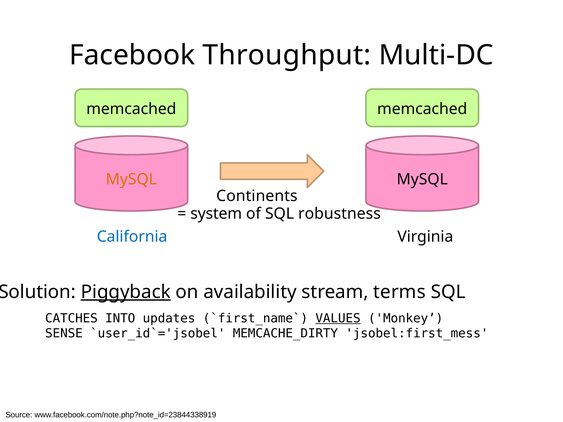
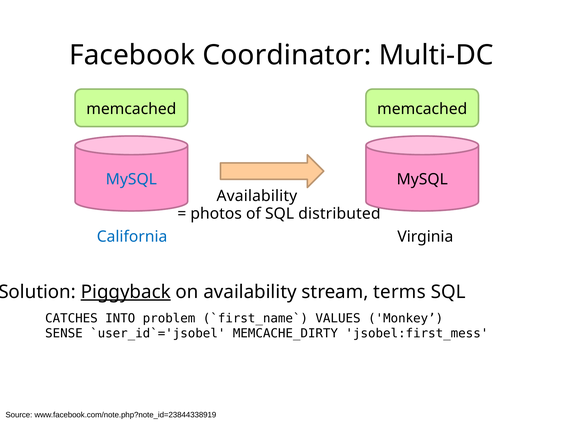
Throughput: Throughput -> Coordinator (287, 55)
MySQL colour: orange -> blue (131, 179)
Continents: Continents -> Availability (257, 196)
system: system -> photos (216, 214)
robustness: robustness -> distributed (339, 214)
updates: updates -> problem (169, 319)
VALUES underline: present -> none (338, 319)
